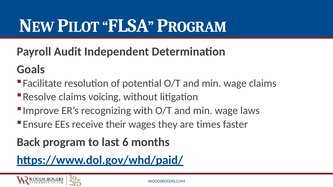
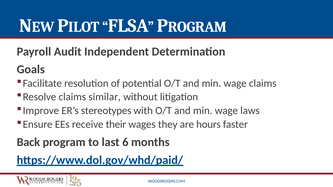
voicing: voicing -> similar (105, 97)
recognizing: recognizing -> stereotypes (106, 111)
times: times -> hours (209, 124)
